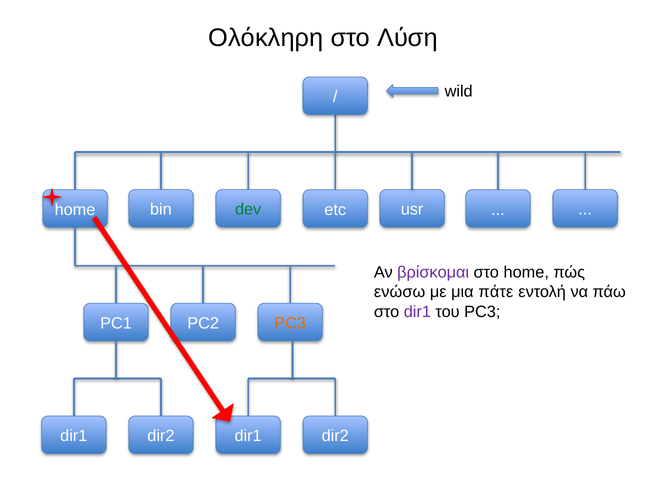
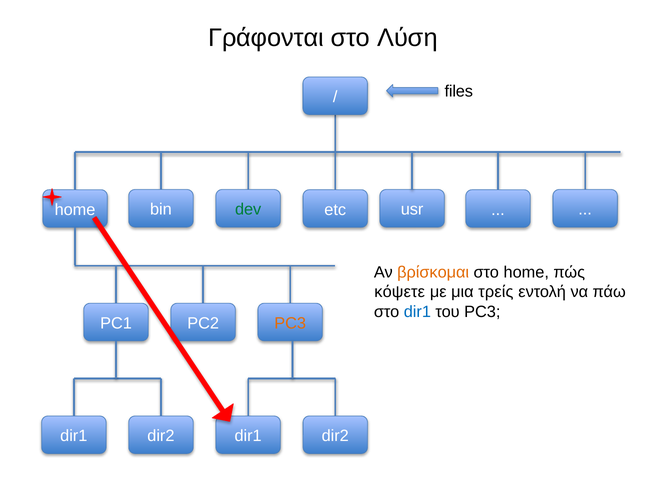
Ολόκληρη: Ολόκληρη -> Γράφονται (266, 38)
wild: wild -> files (459, 91)
βρίσκομαι colour: purple -> orange (433, 272)
ενώσω: ενώσω -> κόψετε (400, 292)
πάτε: πάτε -> τρείς (496, 292)
dir1 colour: purple -> blue (417, 312)
